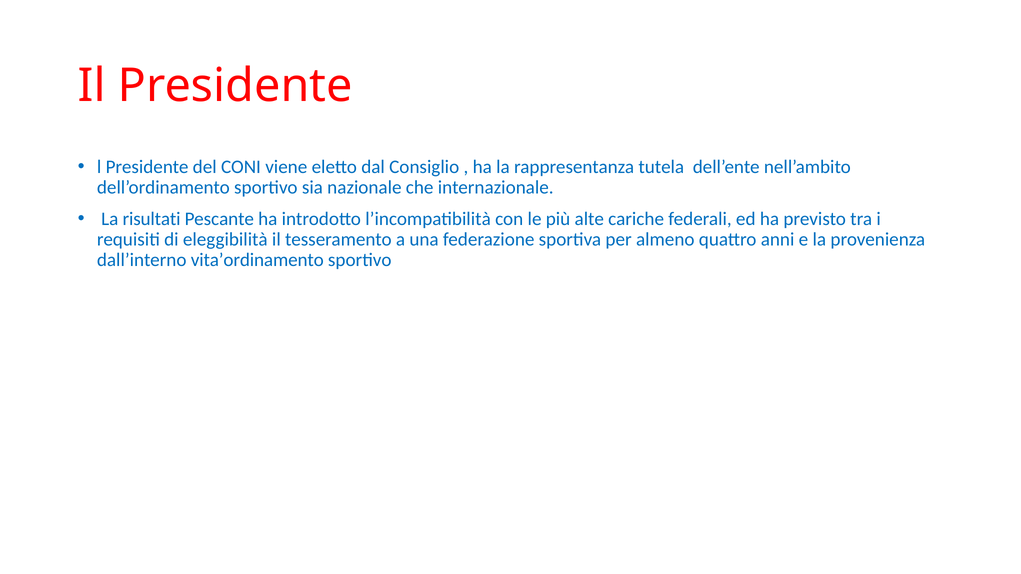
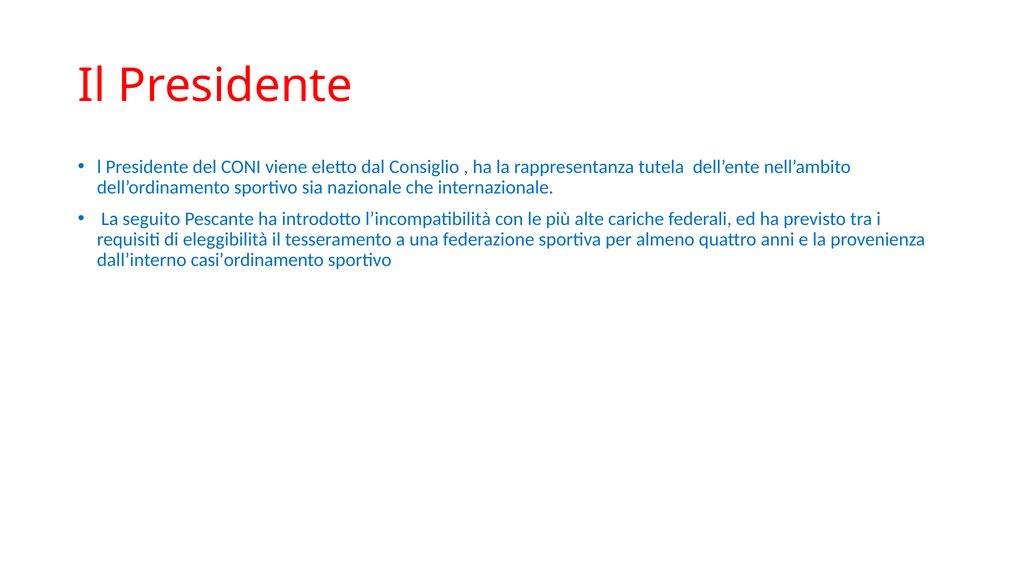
risultati: risultati -> seguito (151, 219)
vita’ordinamento: vita’ordinamento -> casi’ordinamento (257, 260)
